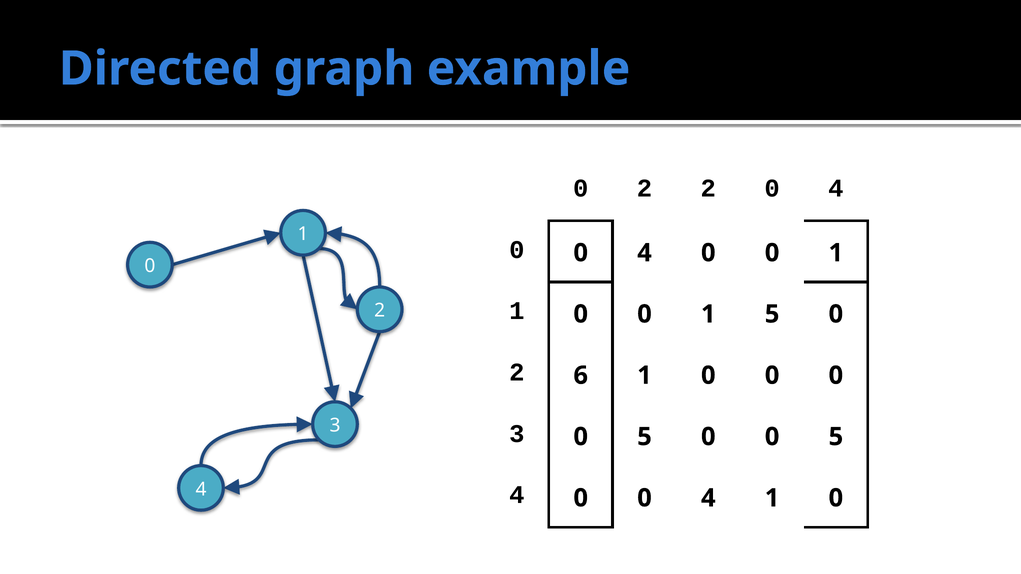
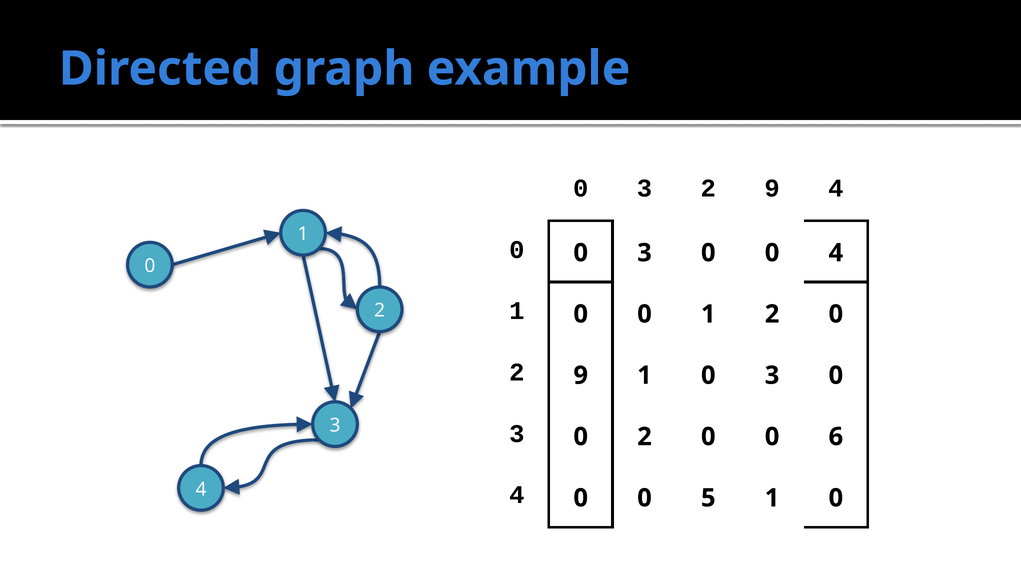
2: 2 -> 3 (644, 189)
0: 0 -> 9 (772, 189)
4: 4 -> 3 (644, 253)
1: 1 -> 4 (836, 253)
1 5: 5 -> 2 (772, 314)
6: 6 -> 9 (581, 376)
0: 0 -> 3 (772, 376)
3 0 5: 5 -> 2 (644, 437)
0 0 5: 5 -> 6 (836, 437)
4: 4 -> 5 (708, 498)
